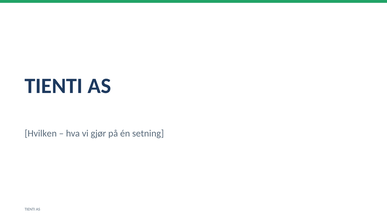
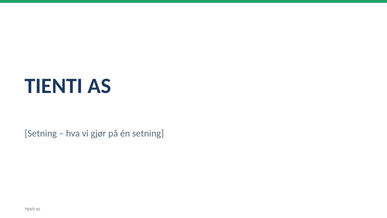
Hvilken: Hvilken -> Setning (41, 133)
